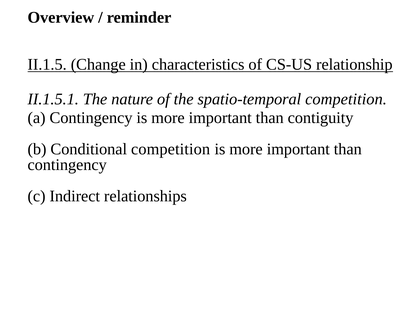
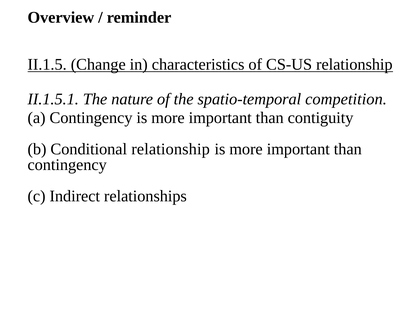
Conditional competition: competition -> relationship (171, 149)
